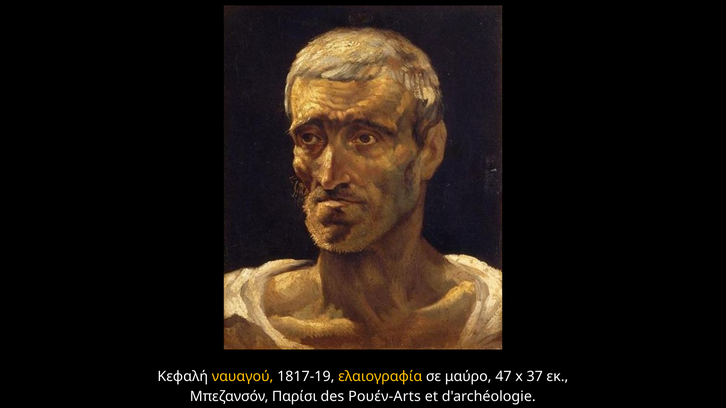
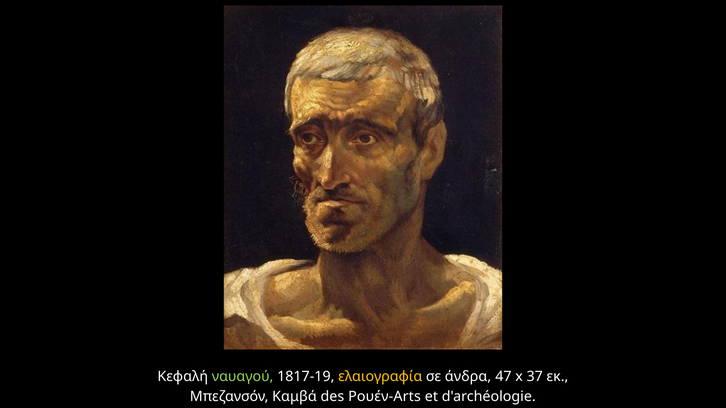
ναυαγού colour: yellow -> light green (243, 377)
μαύρο: μαύρο -> άνδρα (468, 377)
Παρίσι: Παρίσι -> Καμβά (295, 397)
